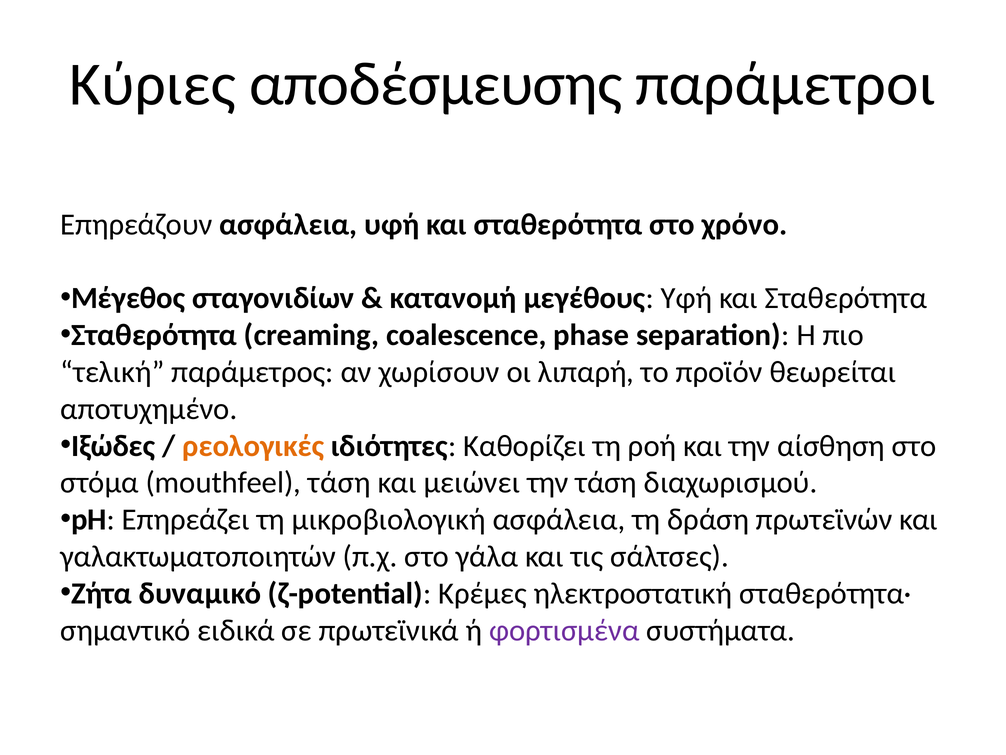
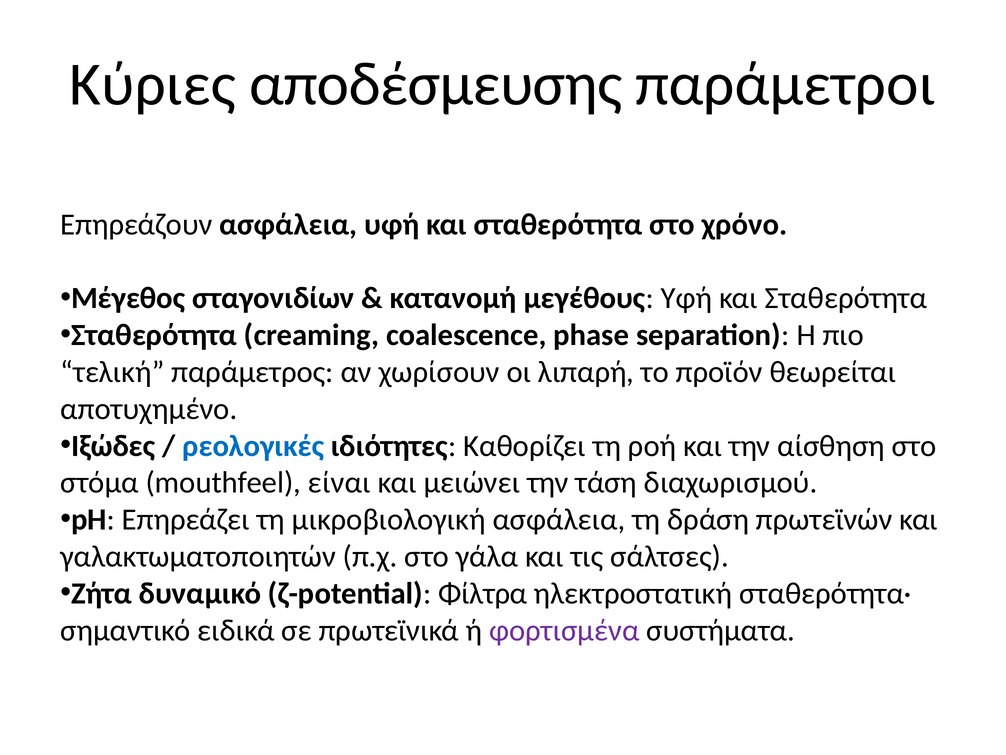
ρεολογικές colour: orange -> blue (253, 446)
mouthfeel τάση: τάση -> είναι (339, 482)
Κρέμες: Κρέμες -> Φίλτρα (483, 593)
